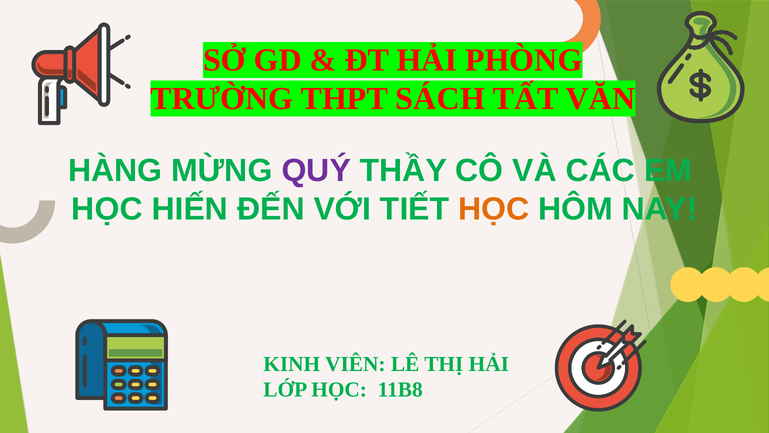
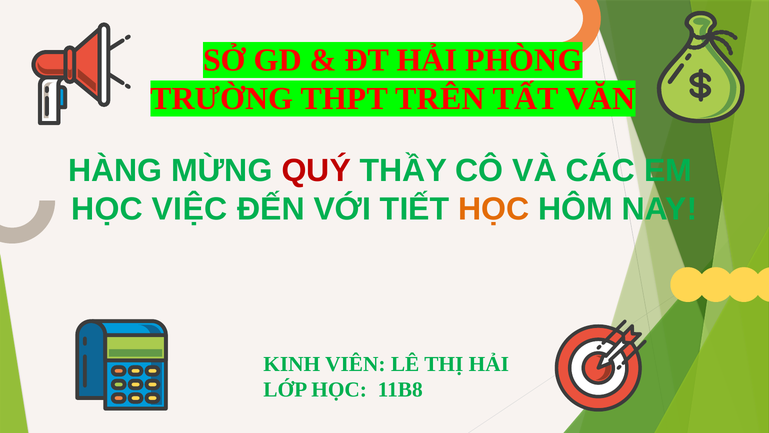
SÁCH: SÁCH -> TRÊN (440, 99)
QUÝ colour: purple -> red (316, 171)
HIẾN: HIẾN -> VIỆC (190, 209)
